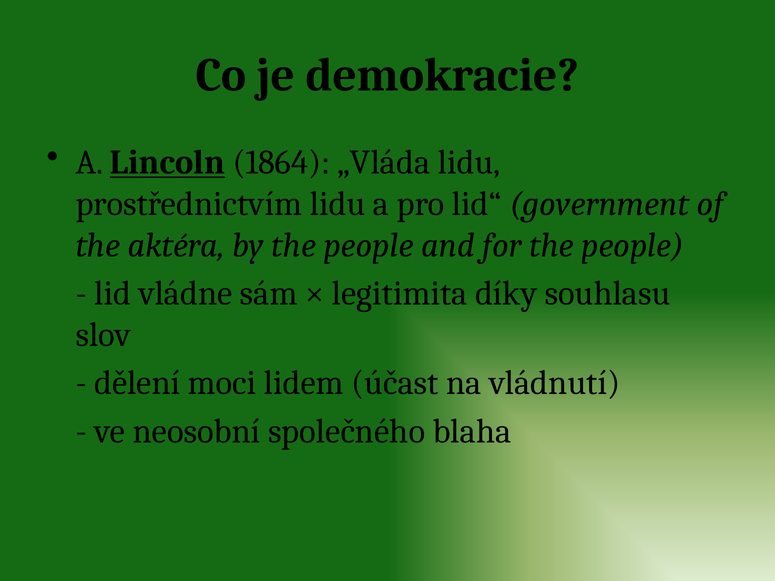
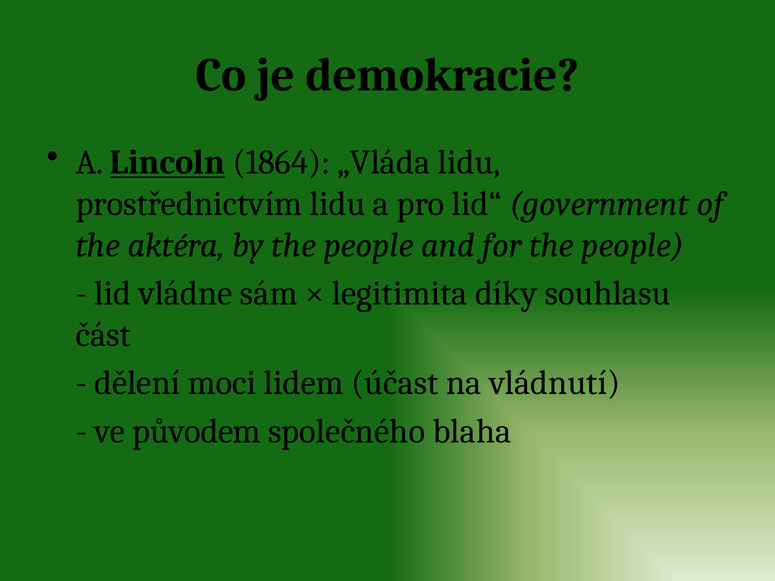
slov: slov -> část (103, 335)
neosobní: neosobní -> původem (197, 431)
